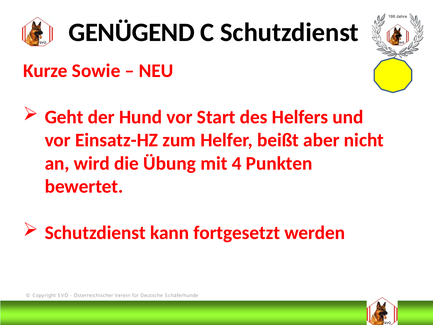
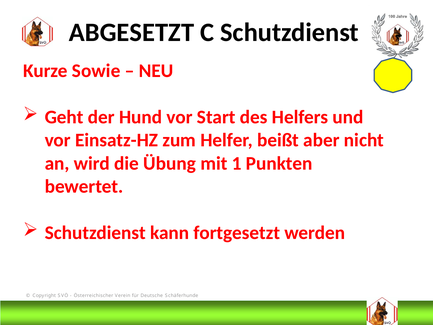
GENÜGEND: GENÜGEND -> ABGESETZT (131, 32)
4: 4 -> 1 (237, 163)
